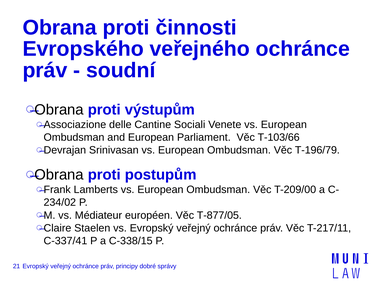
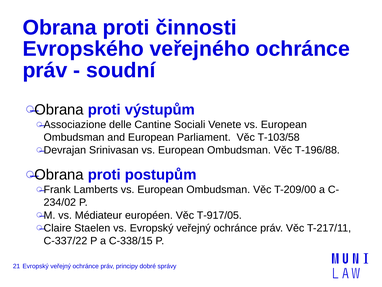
T-103/66: T-103/66 -> T-103/58 (279, 137)
T-196/79: T-196/79 -> T-196/88 (317, 150)
T-877/05: T-877/05 -> T-917/05 (219, 215)
C‑337/41: C‑337/41 -> C‑337/22 (65, 240)
